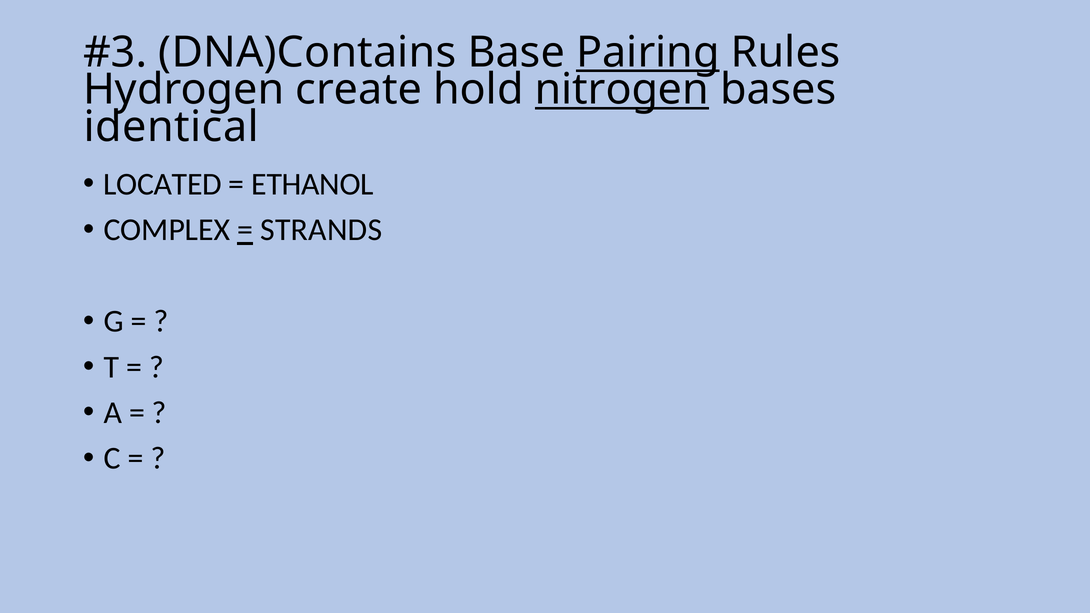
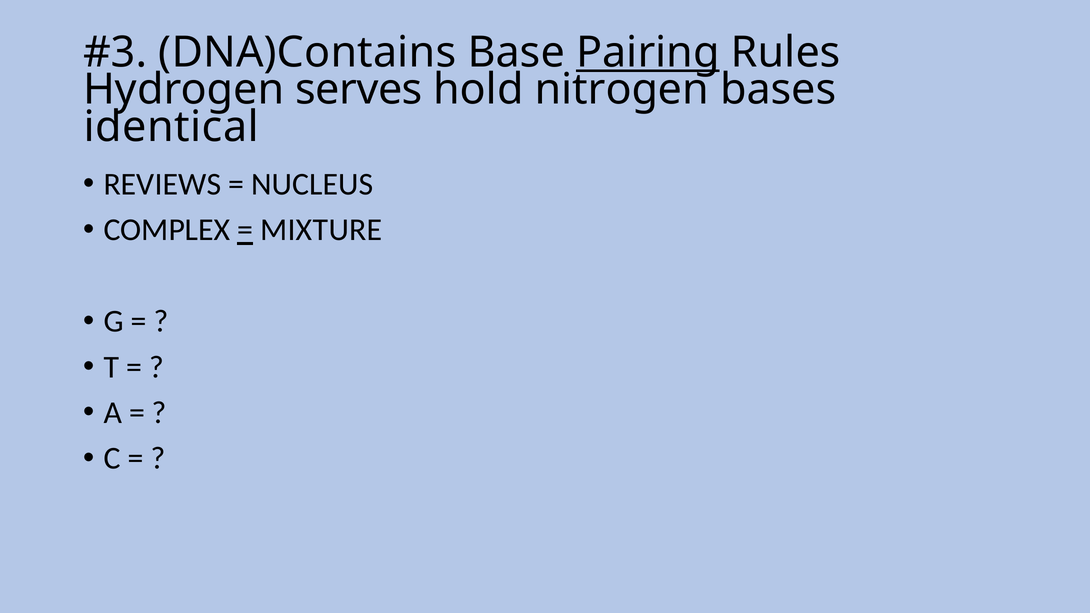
create: create -> serves (359, 90)
nitrogen underline: present -> none (622, 90)
LOCATED: LOCATED -> REVIEWS (162, 184)
ETHANOL: ETHANOL -> NUCLEUS (312, 184)
STRANDS: STRANDS -> MIXTURE (321, 230)
